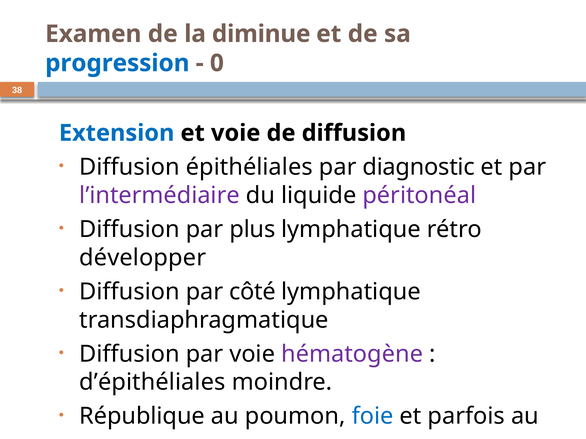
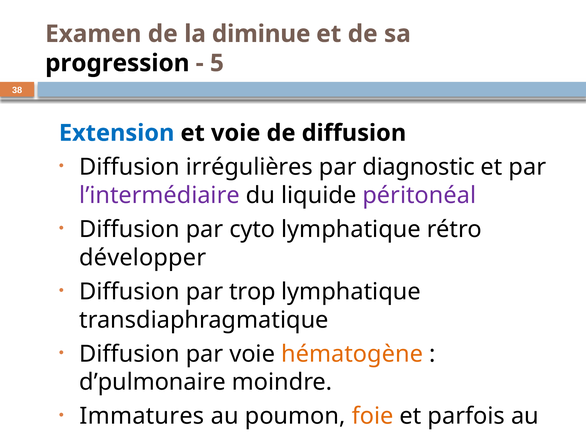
progression colour: blue -> black (117, 63)
0: 0 -> 5 (217, 63)
épithéliales: épithéliales -> irrégulières (249, 167)
plus: plus -> cyto (252, 230)
côté: côté -> trop (252, 292)
hématogène colour: purple -> orange (352, 354)
d’épithéliales: d’épithéliales -> d’pulmonaire (152, 383)
République: République -> Immatures (142, 417)
foie colour: blue -> orange (373, 417)
